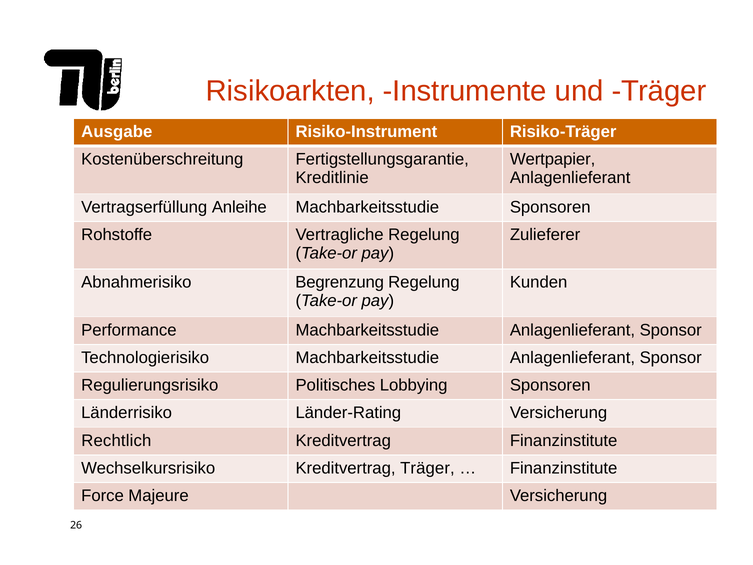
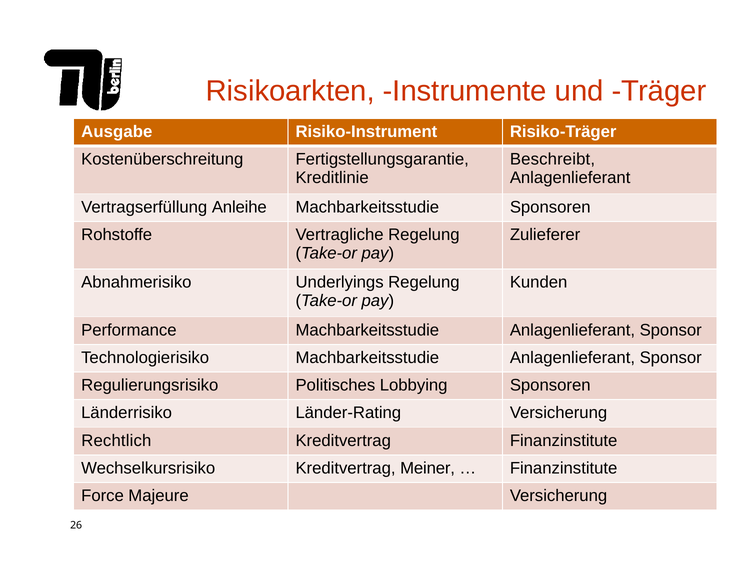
Wertpapier: Wertpapier -> Beschreibt (552, 159)
Begrenzung: Begrenzung -> Underlyings (340, 282)
Kreditvertrag Träger: Träger -> Meiner (428, 468)
